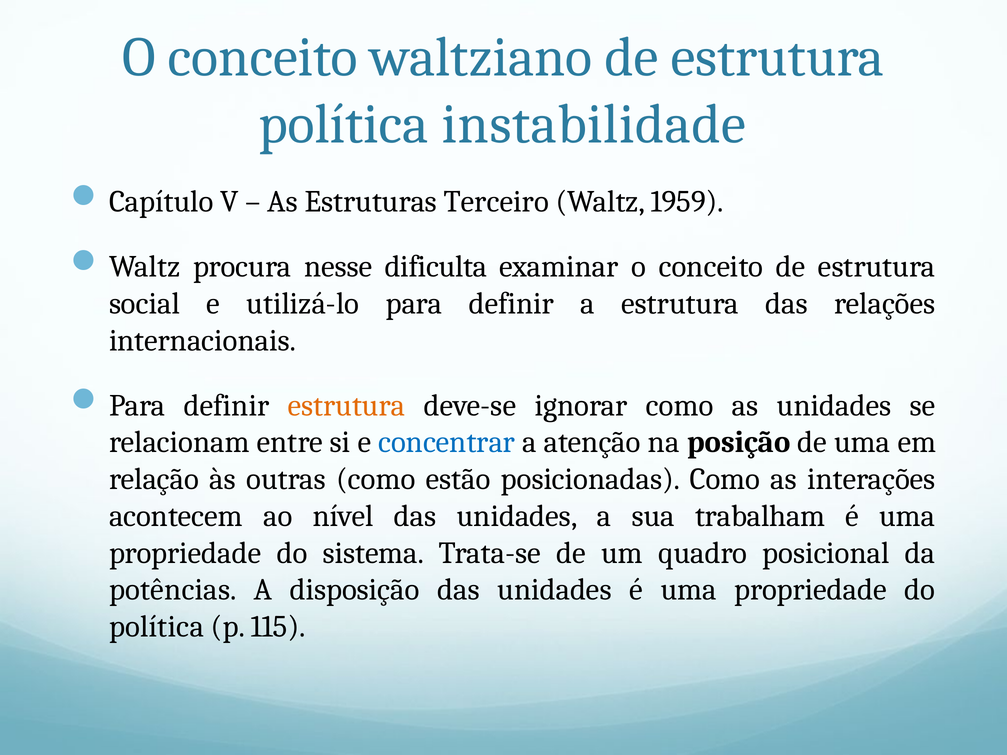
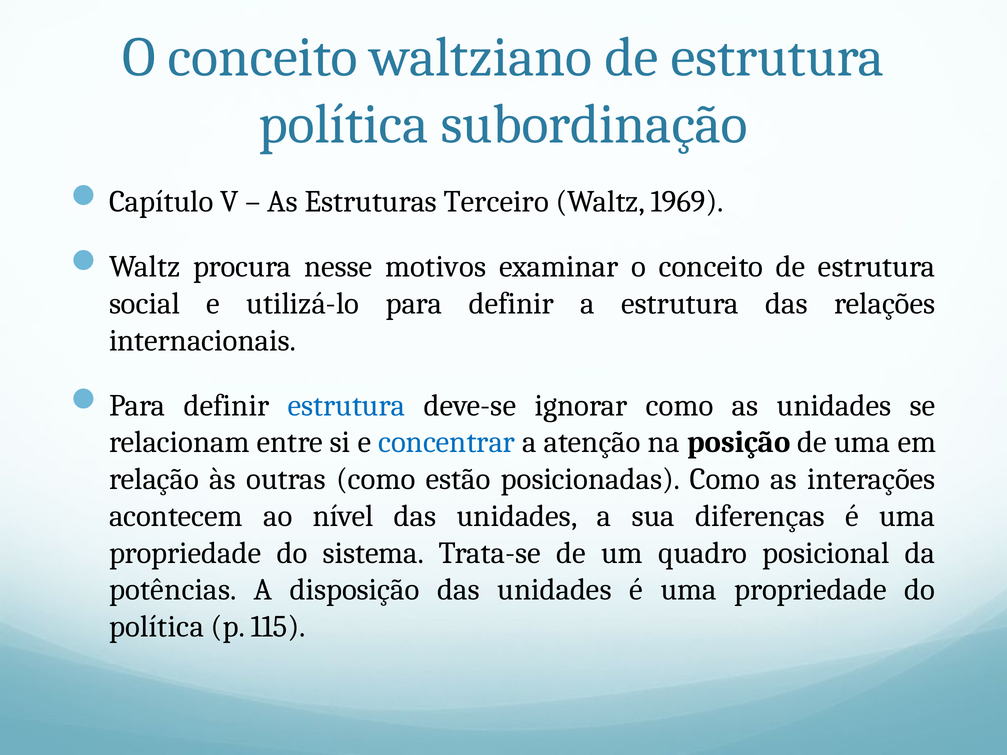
instabilidade: instabilidade -> subordinação (594, 124)
1959: 1959 -> 1969 (687, 202)
dificulta: dificulta -> motivos (436, 267)
estrutura colour: orange -> blue (347, 405)
trabalham: trabalham -> diferenças (760, 516)
